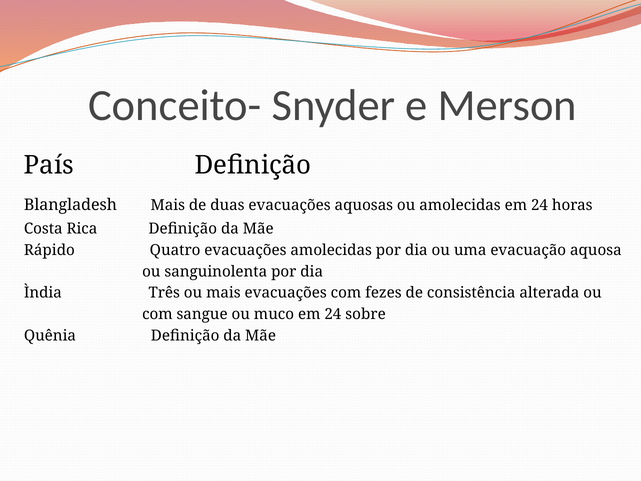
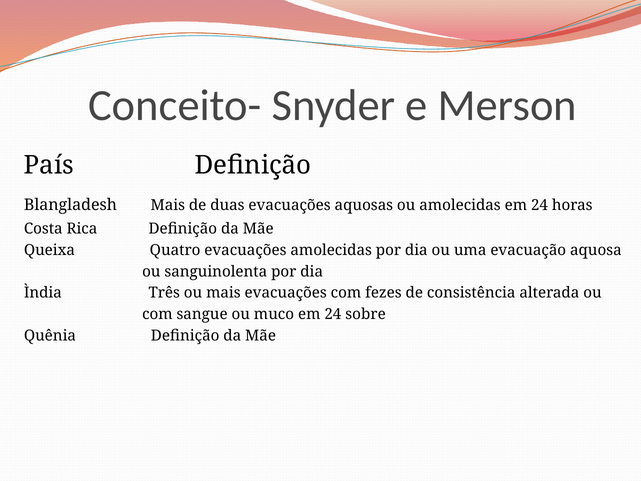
Rápido: Rápido -> Queixa (49, 250)
